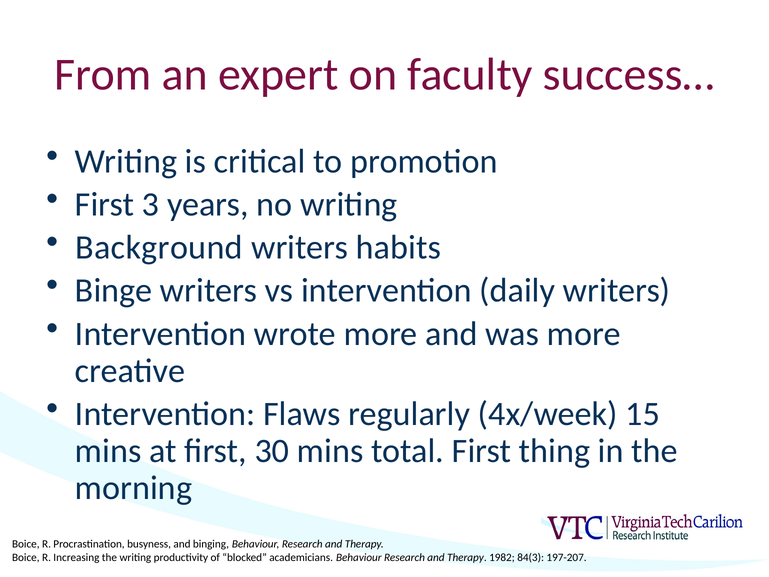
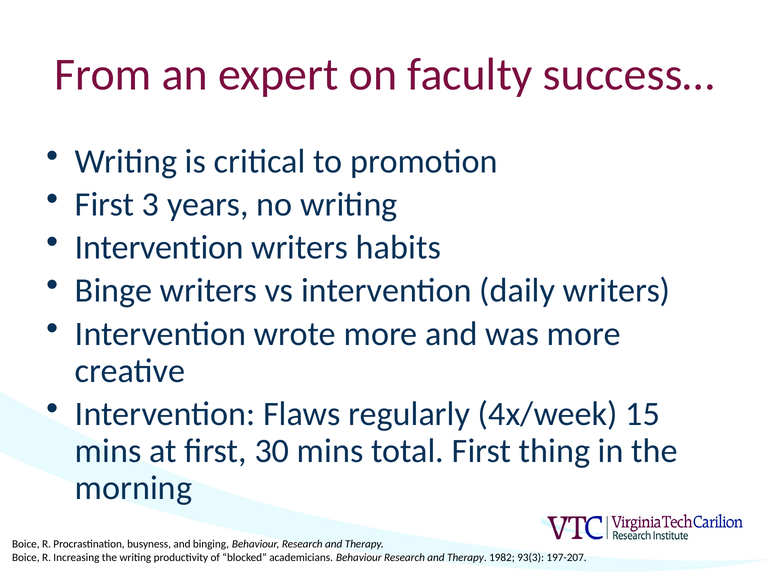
Background: Background -> Intervention (159, 247)
84(3: 84(3 -> 93(3 (531, 557)
